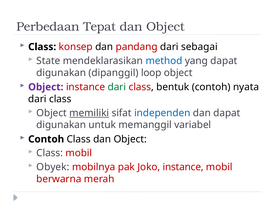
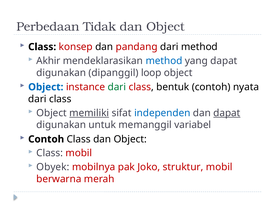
Tepat: Tepat -> Tidak (100, 27)
dari sebagai: sebagai -> method (199, 47)
State: State -> Akhir (48, 61)
Object colour: purple -> blue (46, 87)
dapat underline: none -> present (227, 113)
Joko instance: instance -> struktur (183, 166)
